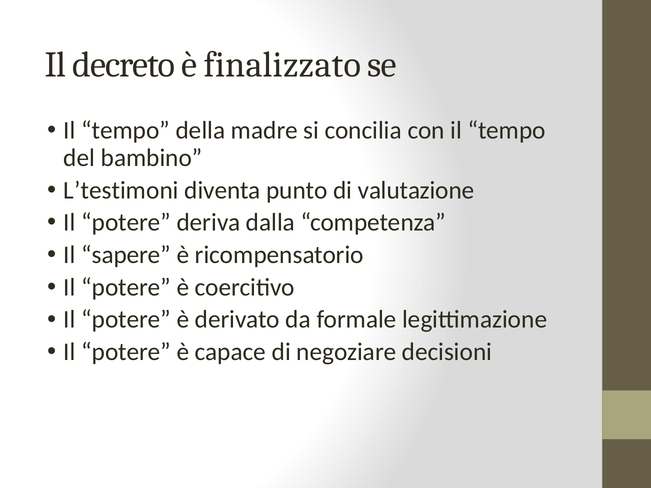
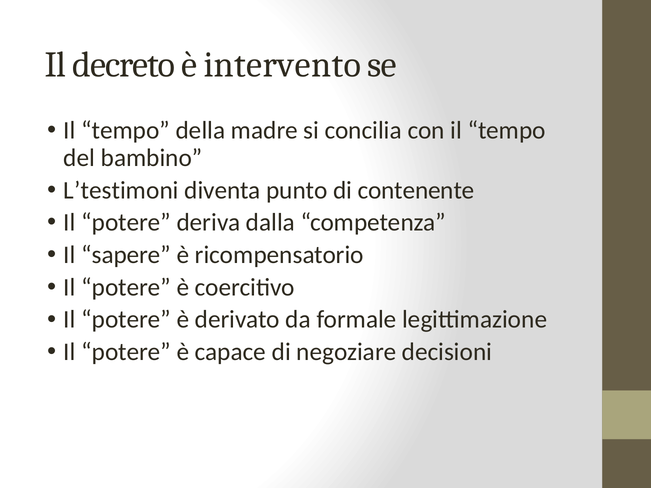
finalizzato: finalizzato -> intervento (282, 65)
valutazione: valutazione -> contenente (416, 190)
